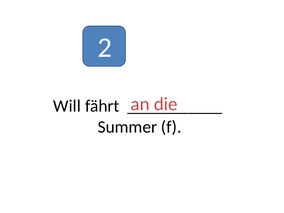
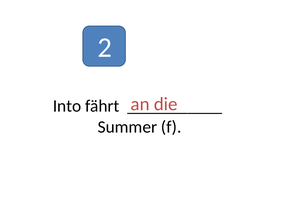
Will: Will -> Into (67, 106)
